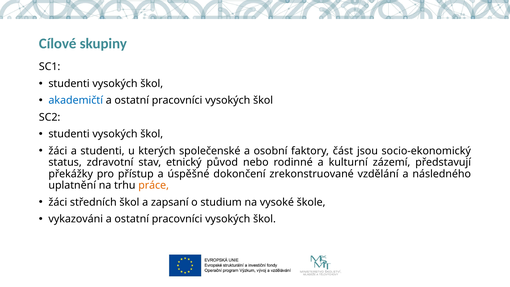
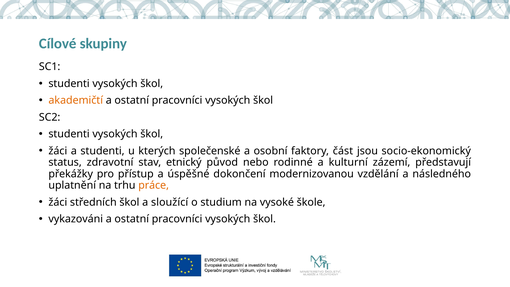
akademičtí colour: blue -> orange (76, 100)
zrekonstruované: zrekonstruované -> modernizovanou (312, 174)
zapsaní: zapsaní -> sloužící (170, 202)
